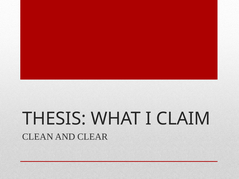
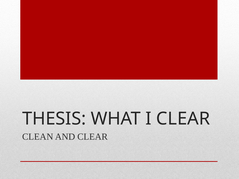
I CLAIM: CLAIM -> CLEAR (183, 119)
